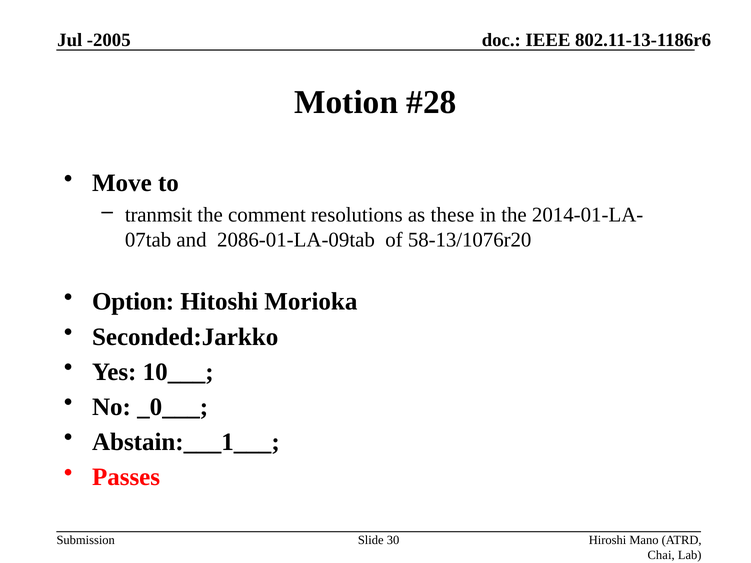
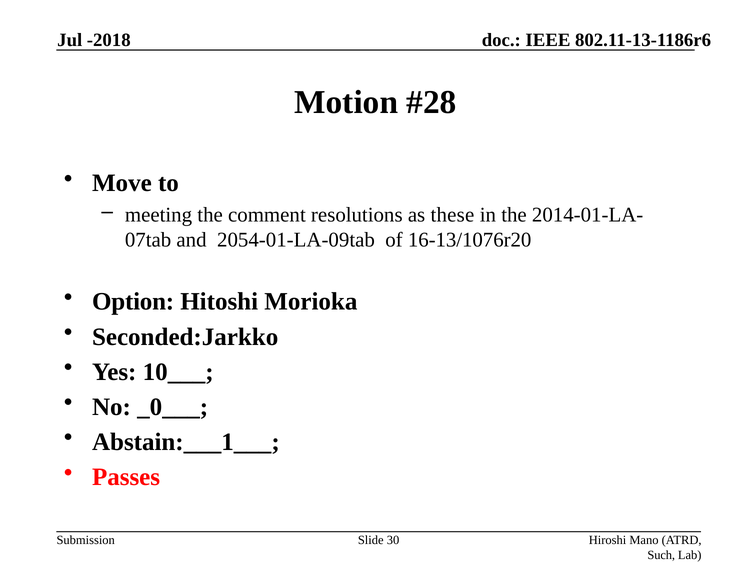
-2005: -2005 -> -2018 (109, 40)
tranmsit: tranmsit -> meeting (159, 215)
2086-01-LA-09tab: 2086-01-LA-09tab -> 2054-01-LA-09tab (296, 240)
58-13/1076r20: 58-13/1076r20 -> 16-13/1076r20 (470, 240)
Chai: Chai -> Such (661, 555)
